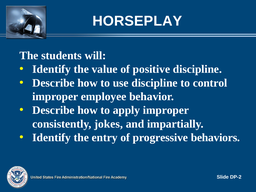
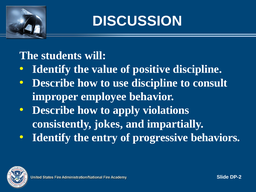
HORSEPLAY: HORSEPLAY -> DISCUSSION (137, 21)
control: control -> consult (210, 83)
apply improper: improper -> violations (166, 110)
